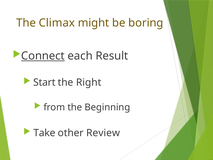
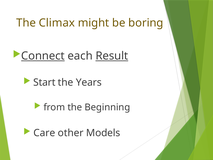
Result underline: none -> present (112, 56)
Right: Right -> Years (89, 82)
Take: Take -> Care (44, 133)
Review: Review -> Models (103, 133)
